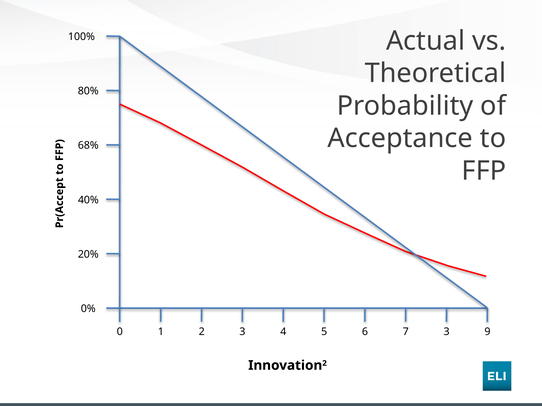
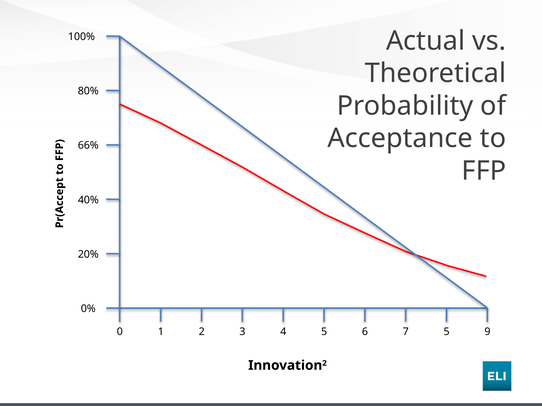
68%: 68% -> 66% (88, 146)
7 3: 3 -> 5 (447, 332)
